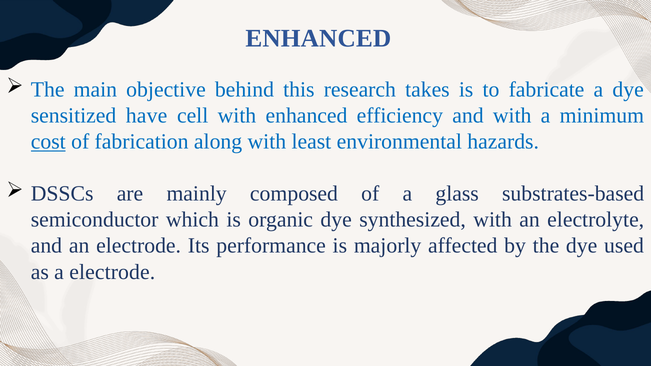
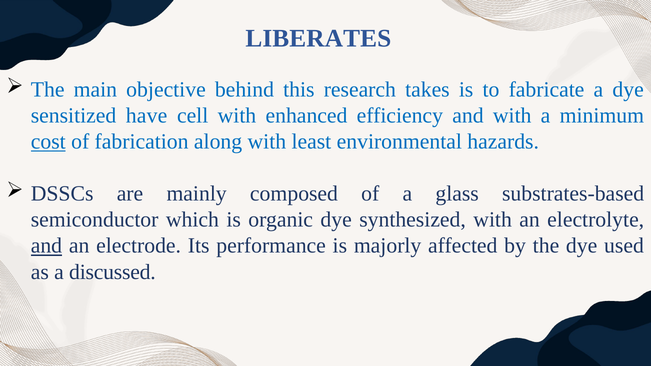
ENHANCED: ENHANCED -> LIBERATES (318, 38)
and underline: none -> present (46, 246)
a electrode: electrode -> discussed (112, 272)
